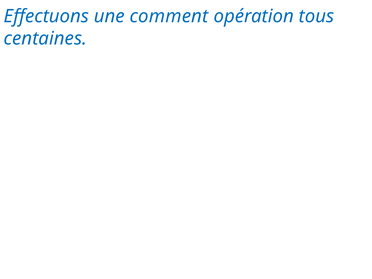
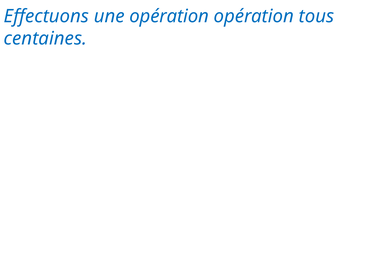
une comment: comment -> opération (169, 16)
